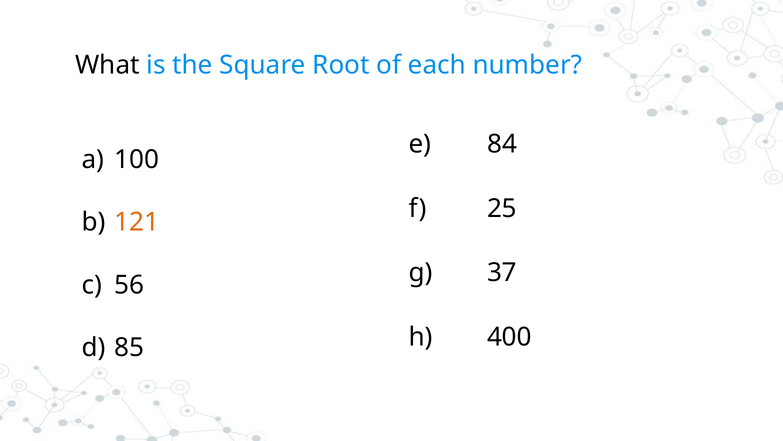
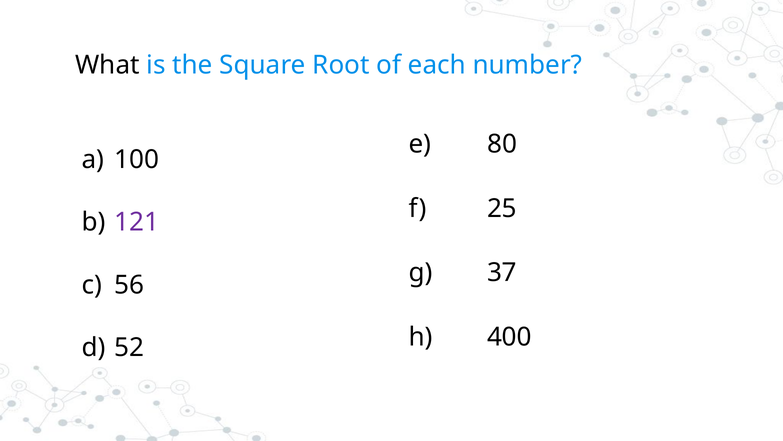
84: 84 -> 80 (502, 144)
121 colour: orange -> purple (137, 222)
85: 85 -> 52 (129, 347)
